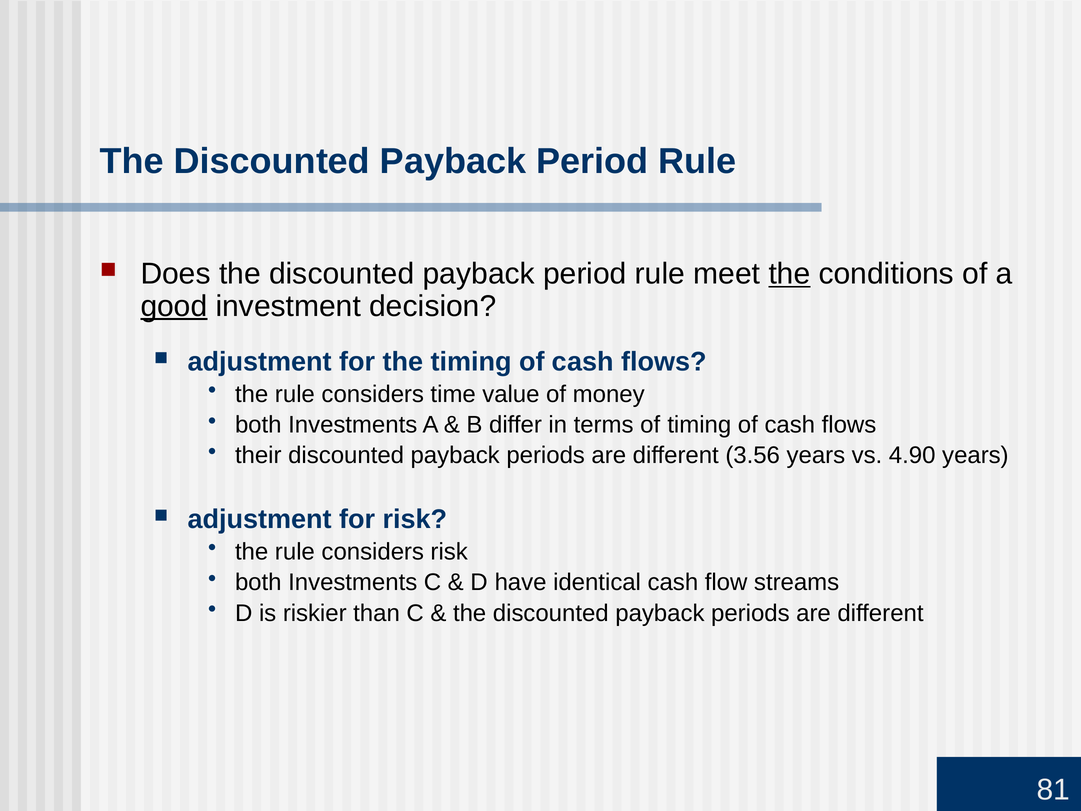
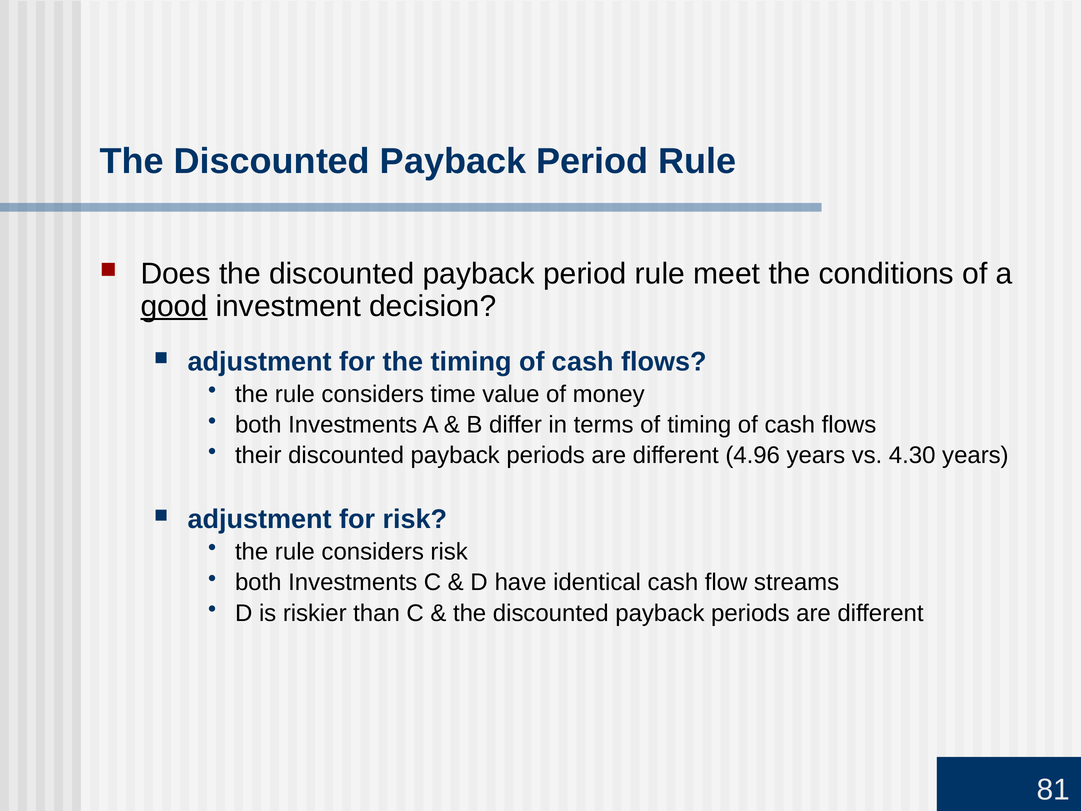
the underline: present -> none (789, 274)
3.56: 3.56 -> 4.96 (753, 455)
4.90: 4.90 -> 4.30 (912, 455)
